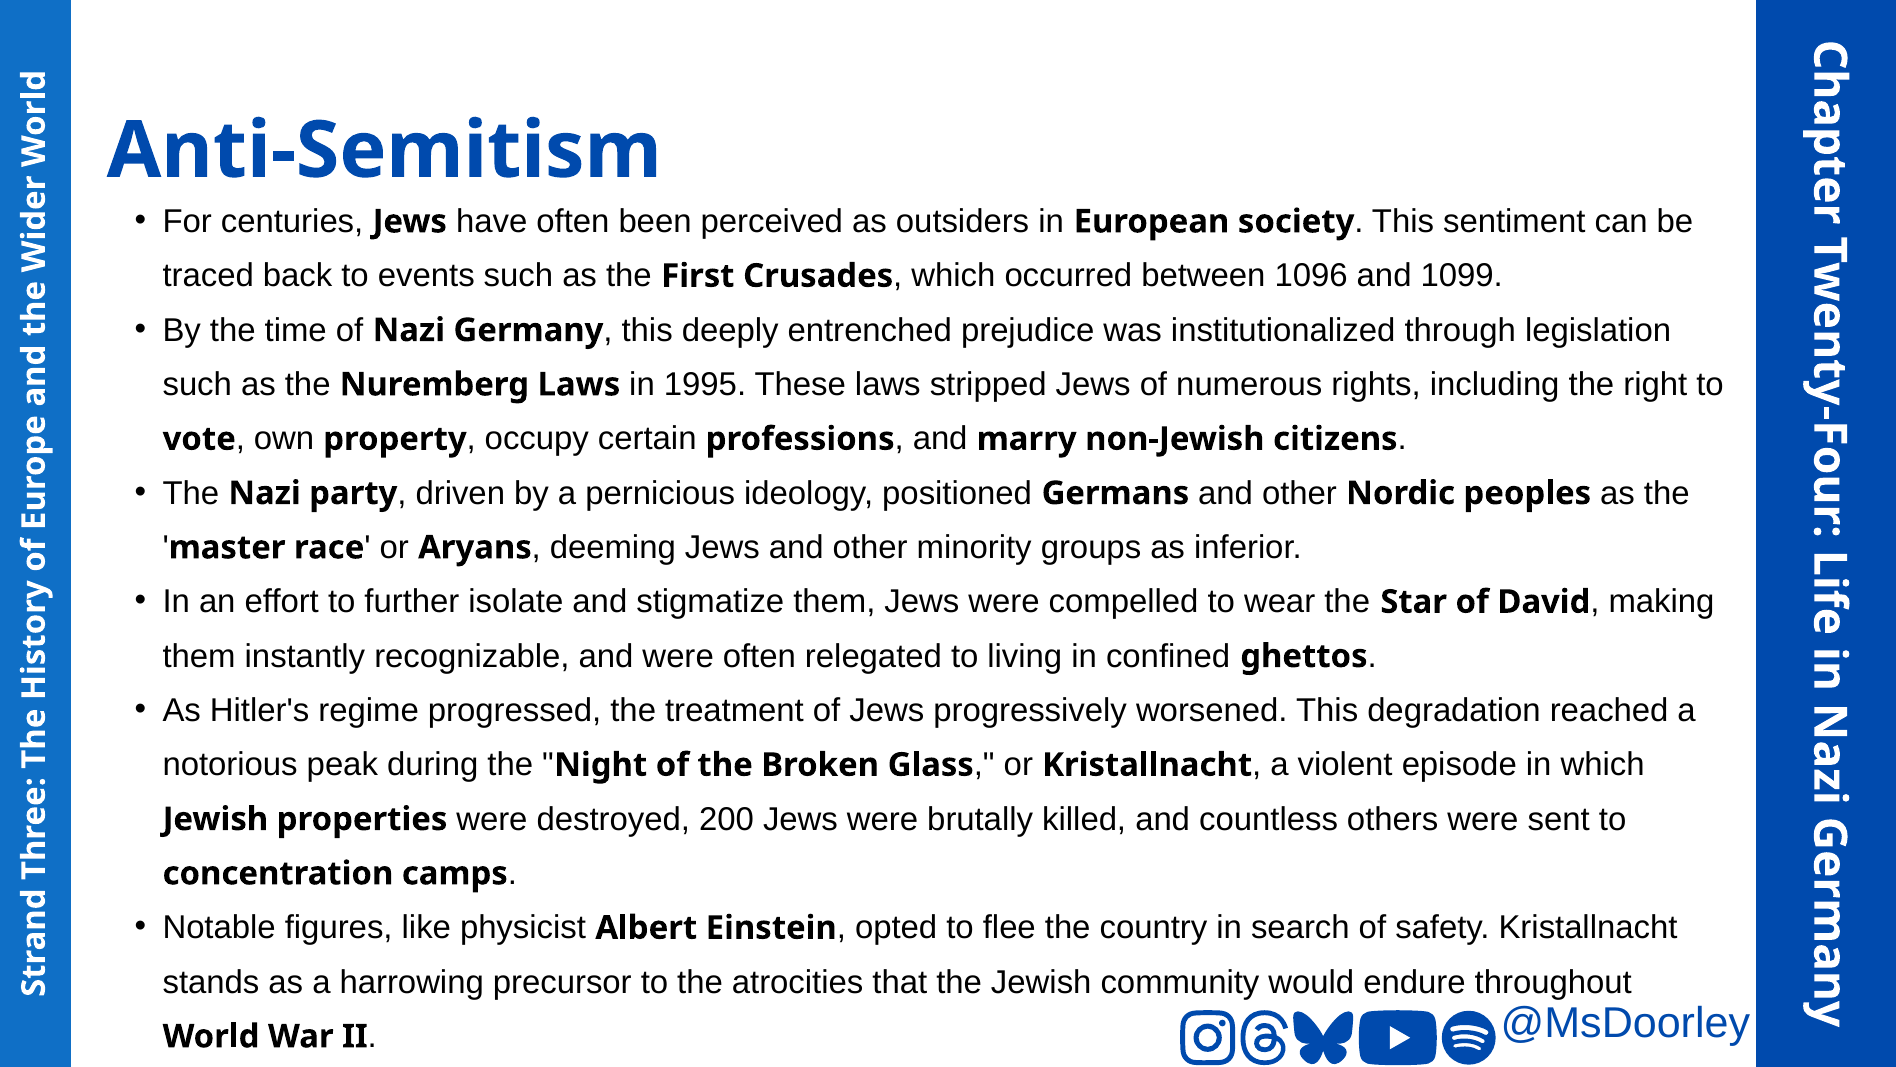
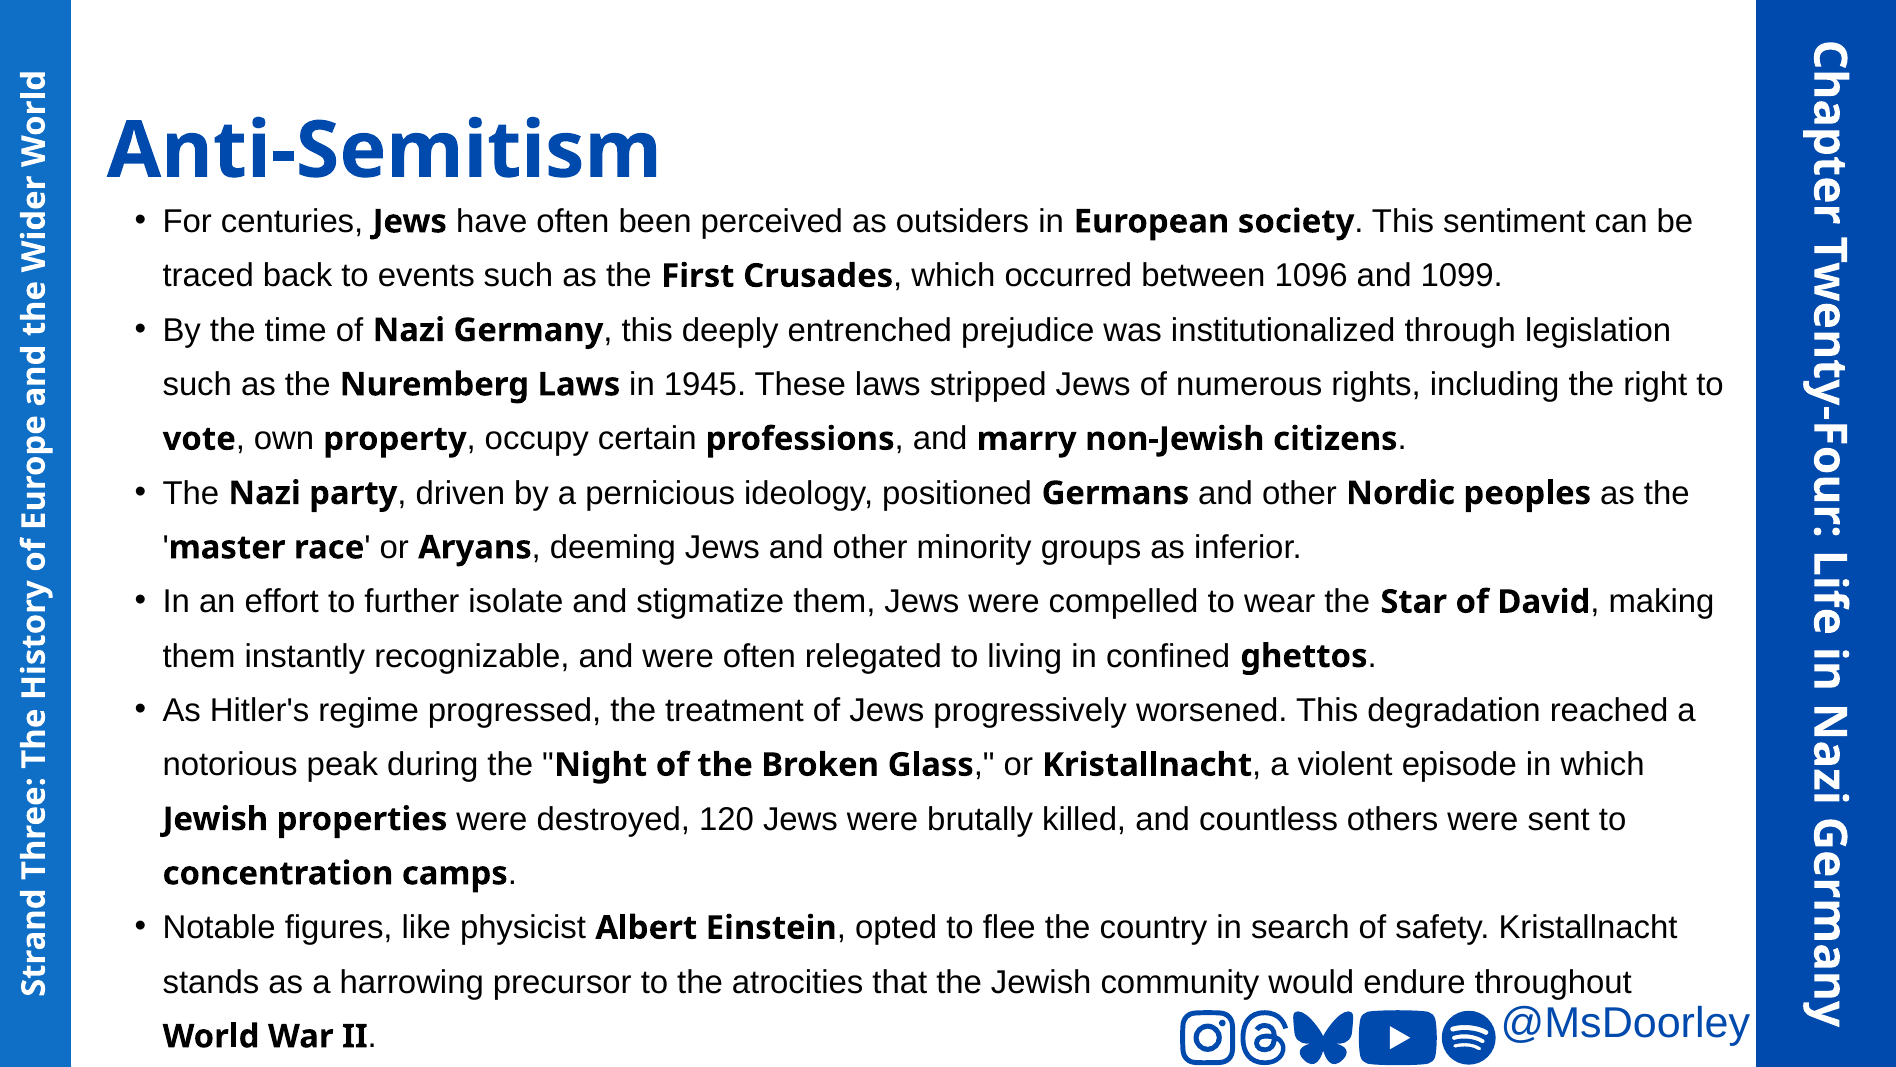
1995: 1995 -> 1945 (705, 384)
200: 200 -> 120 (726, 819)
